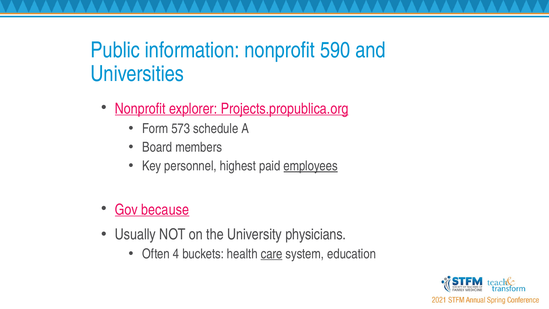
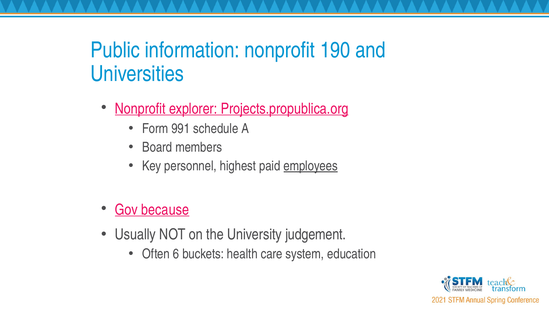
590: 590 -> 190 (335, 50)
573: 573 -> 991 (181, 129)
physicians: physicians -> judgement (316, 234)
4: 4 -> 6 (176, 254)
care underline: present -> none (272, 254)
